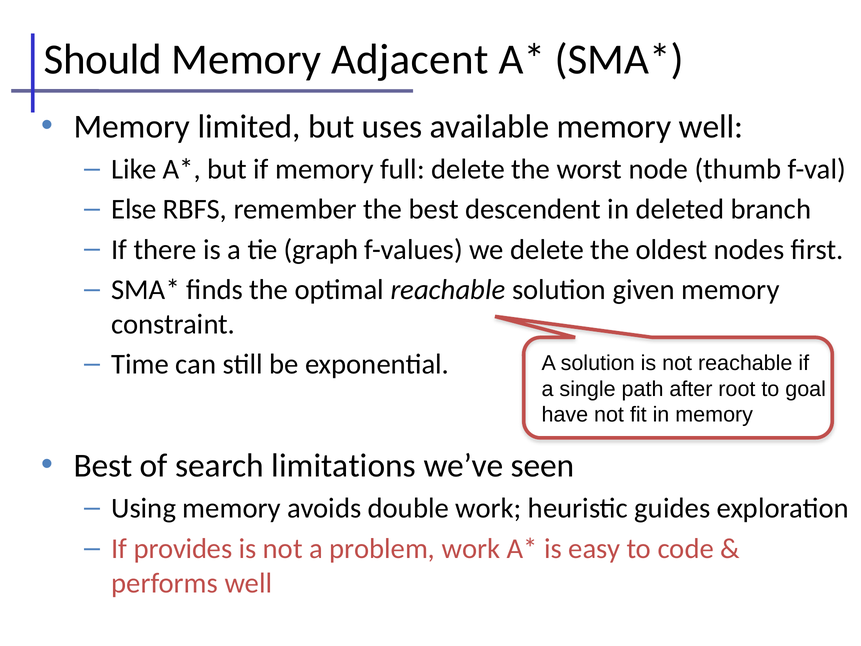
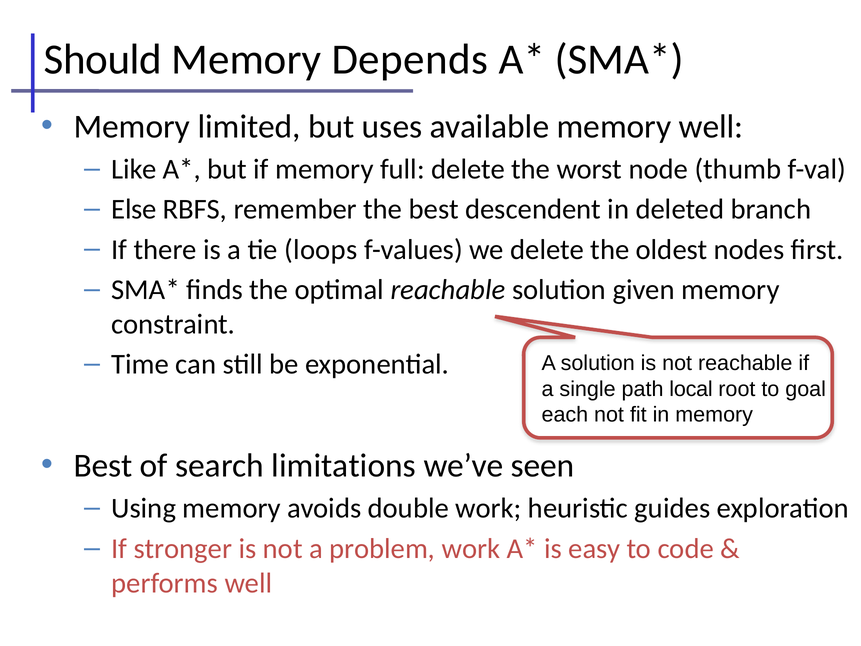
Adjacent: Adjacent -> Depends (410, 59)
graph: graph -> loops (321, 250)
after: after -> local (691, 389)
have: have -> each (565, 415)
provides: provides -> stronger (183, 548)
